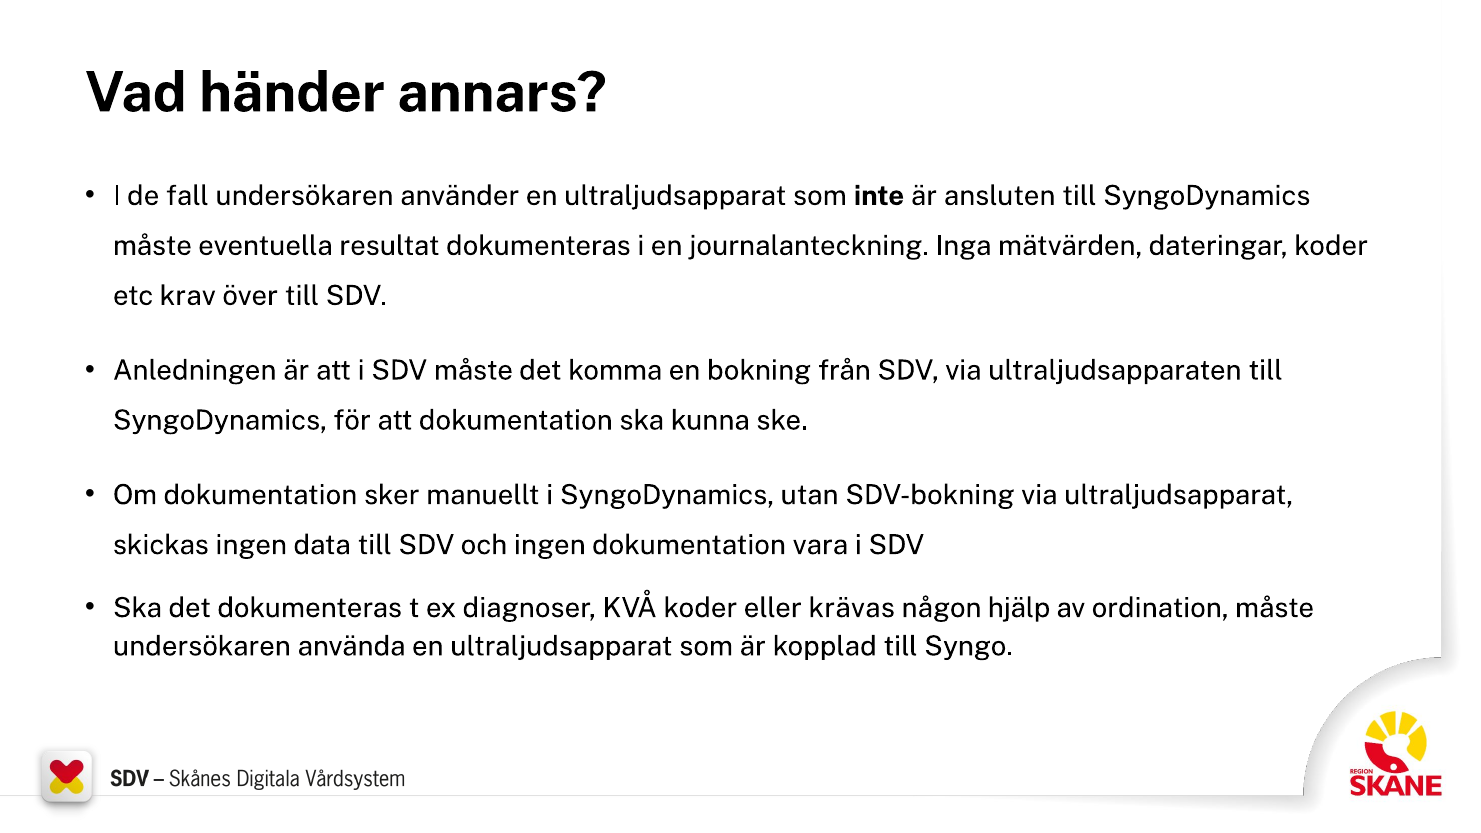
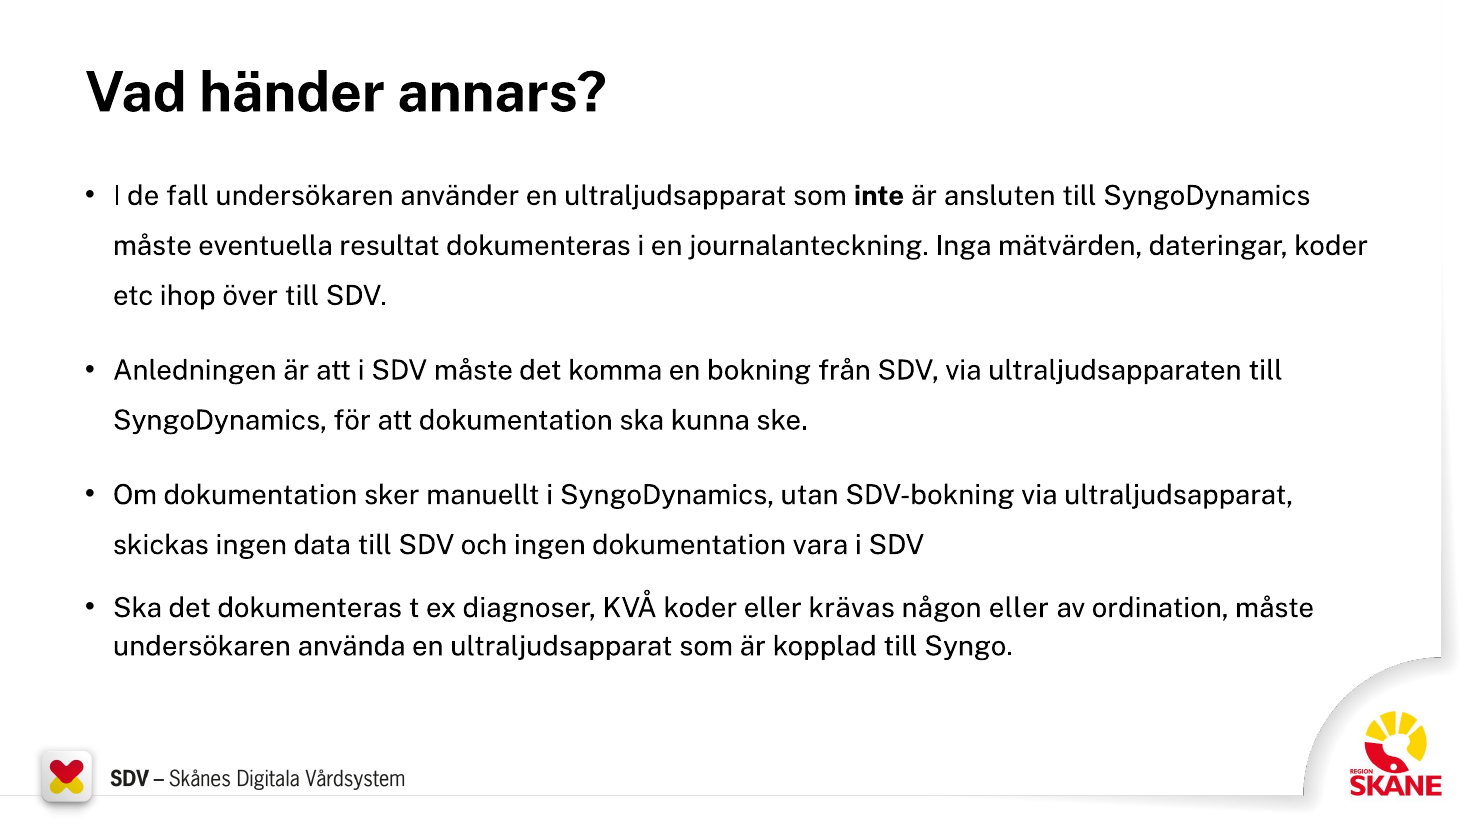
krav: krav -> ihop (188, 296)
någon hjälp: hjälp -> eller (1019, 608)
